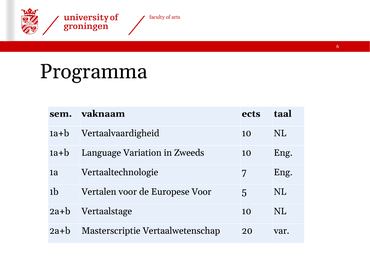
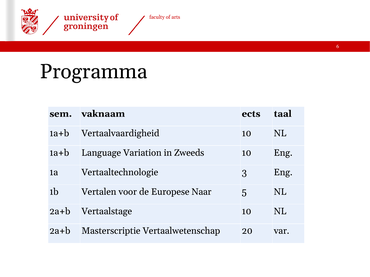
7: 7 -> 3 (244, 173)
Europese Voor: Voor -> Naar (202, 192)
